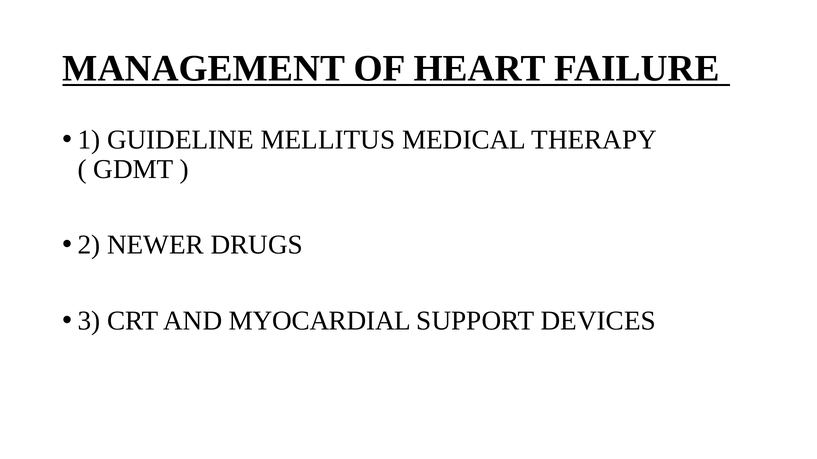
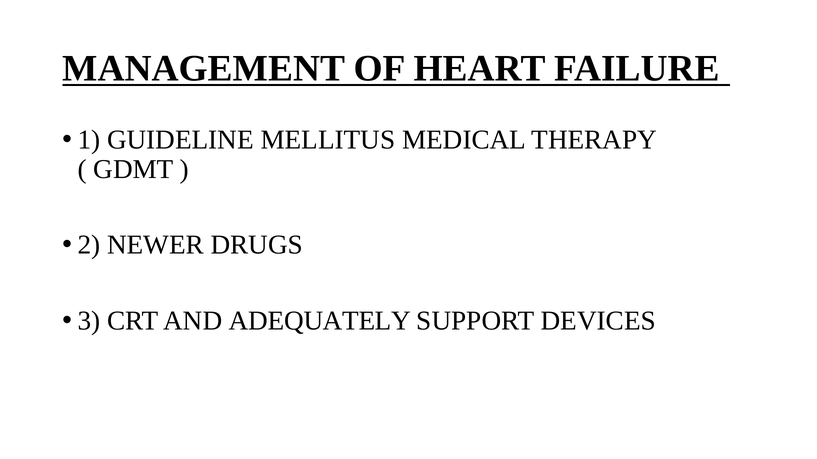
MYOCARDIAL: MYOCARDIAL -> ADEQUATELY (320, 321)
